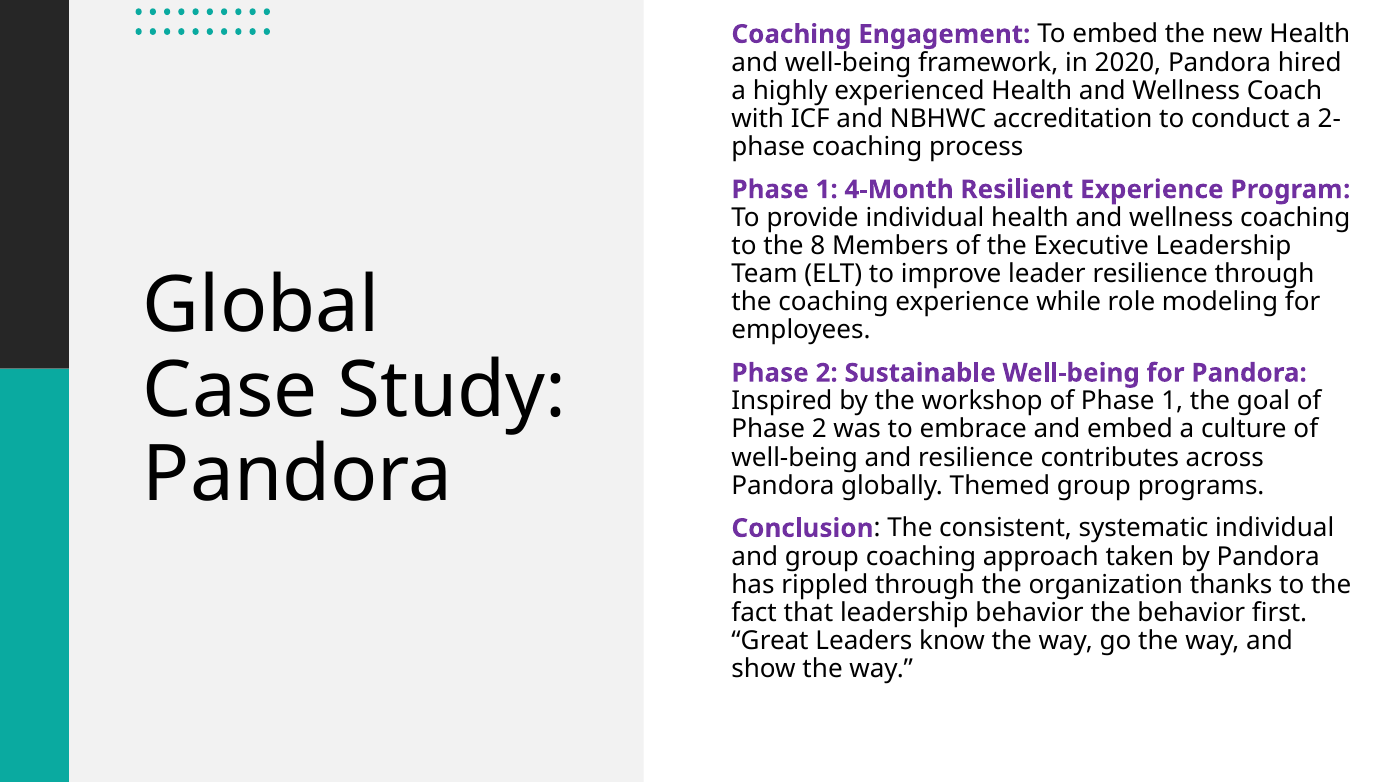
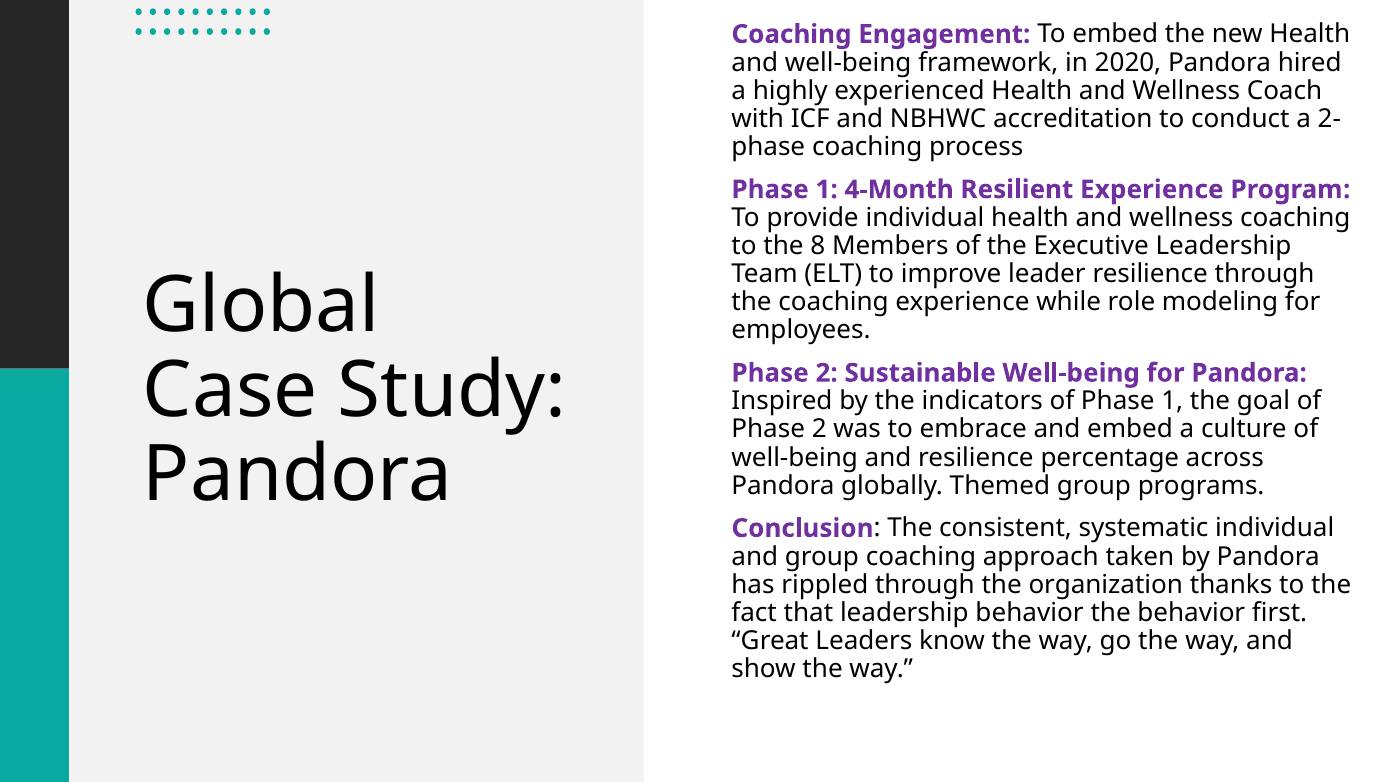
workshop: workshop -> indicators (982, 401)
contributes: contributes -> percentage (1110, 457)
